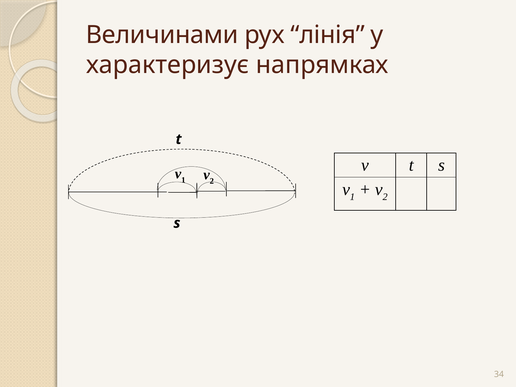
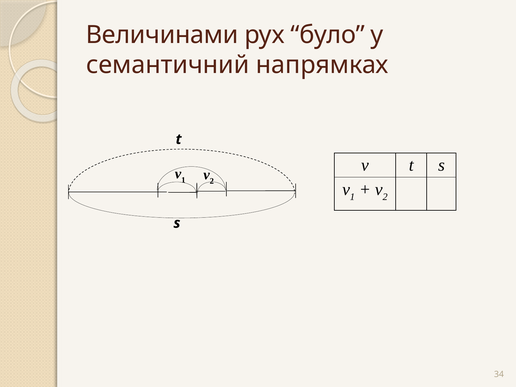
лінія: лінія -> було (328, 35)
характеризує: характеризує -> семантичний (168, 65)
